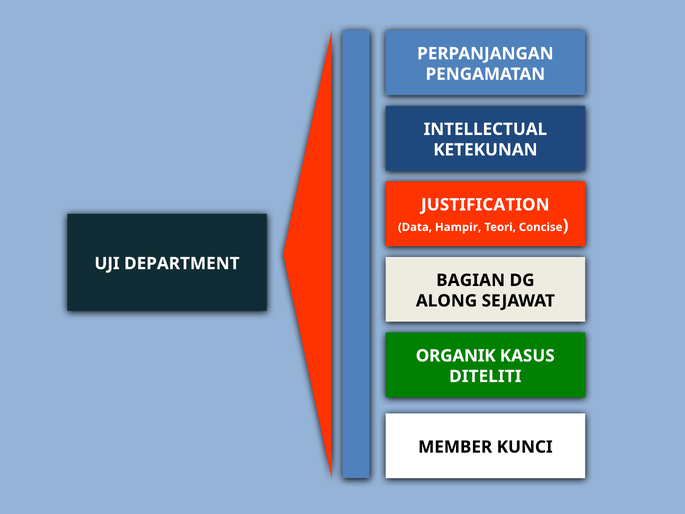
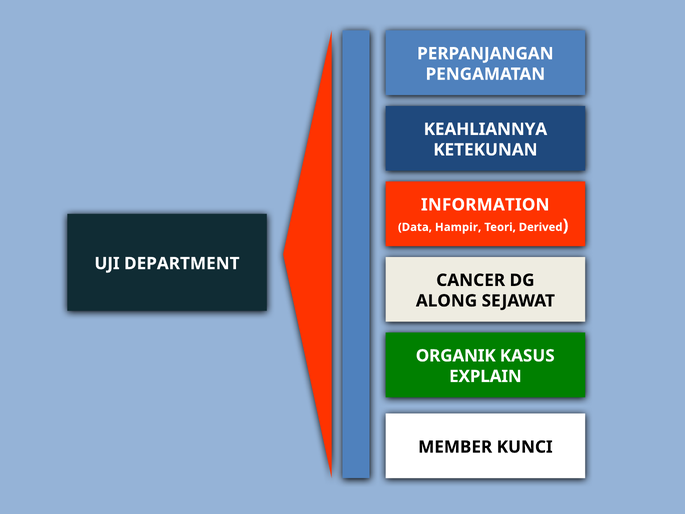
INTELLECTUAL: INTELLECTUAL -> KEAHLIANNYA (485, 129)
JUSTIFICATION: JUSTIFICATION -> INFORMATION (485, 205)
Concise: Concise -> Derived (541, 227)
BAGIAN: BAGIAN -> CANCER (471, 280)
DITELITI: DITELITI -> EXPLAIN (485, 376)
